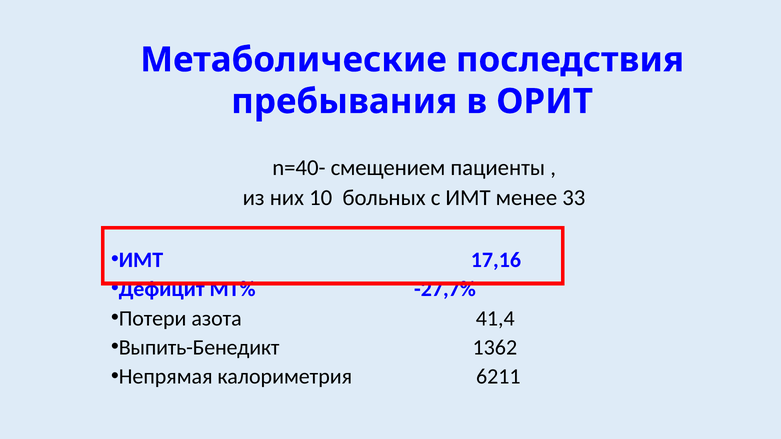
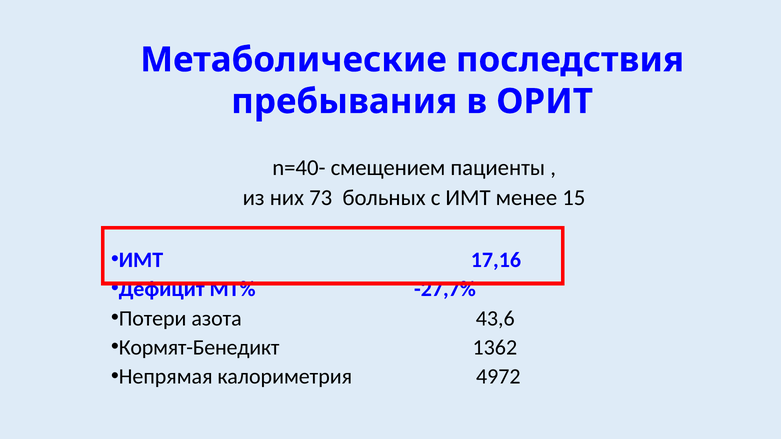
10: 10 -> 73 (321, 198)
33: 33 -> 15 (574, 198)
41,4: 41,4 -> 43,6 (495, 319)
Выпить-Бенедикт: Выпить-Бенедикт -> Кормят-Бенедикт (199, 348)
6211: 6211 -> 4972 (498, 377)
